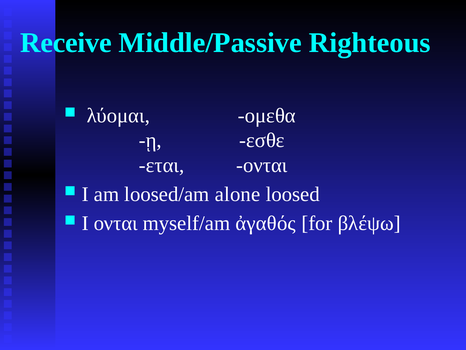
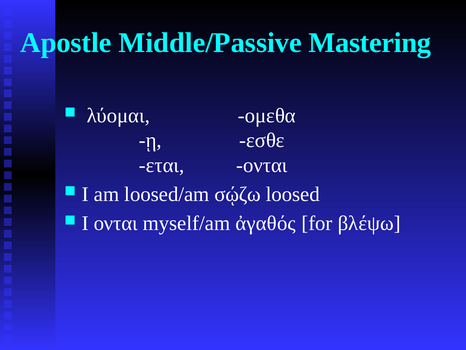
Receive: Receive -> Apostle (66, 43)
Righteous: Righteous -> Mastering (370, 43)
alone: alone -> σῴζω (238, 194)
